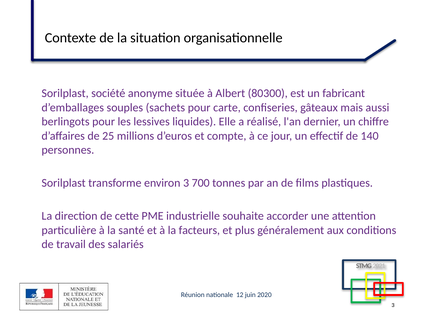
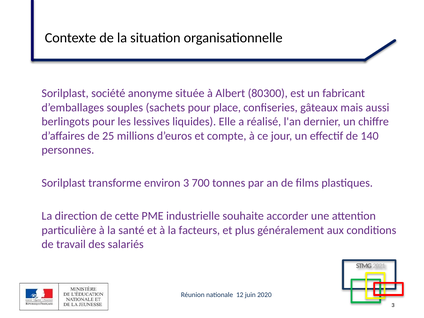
carte: carte -> place (227, 107)
